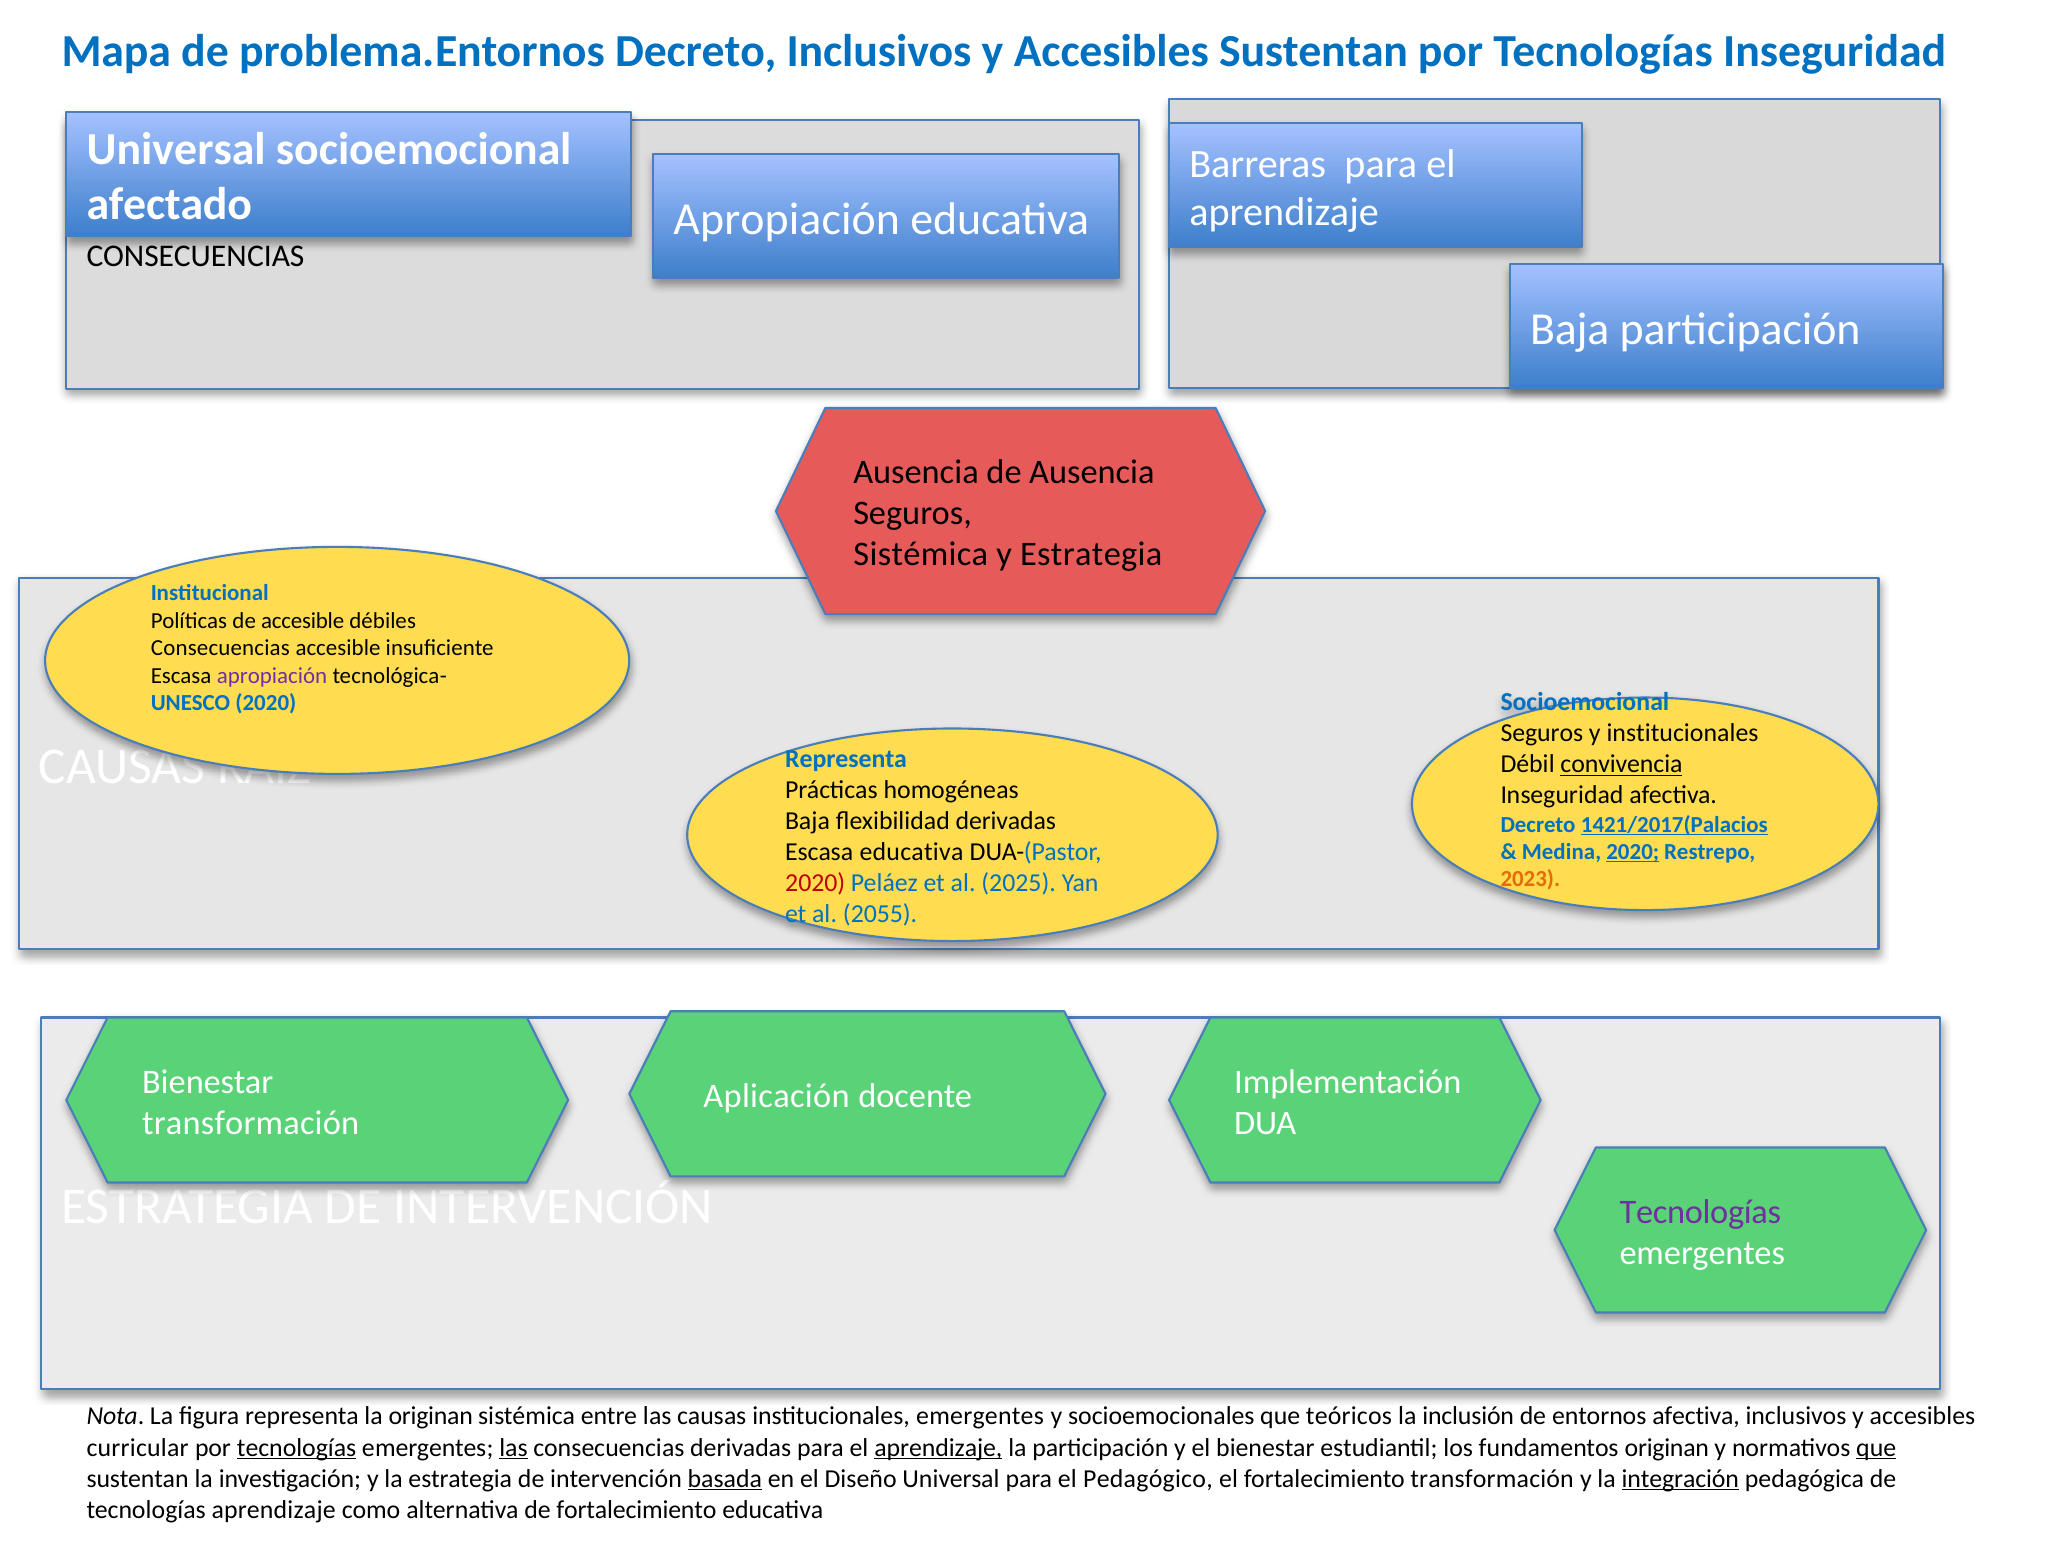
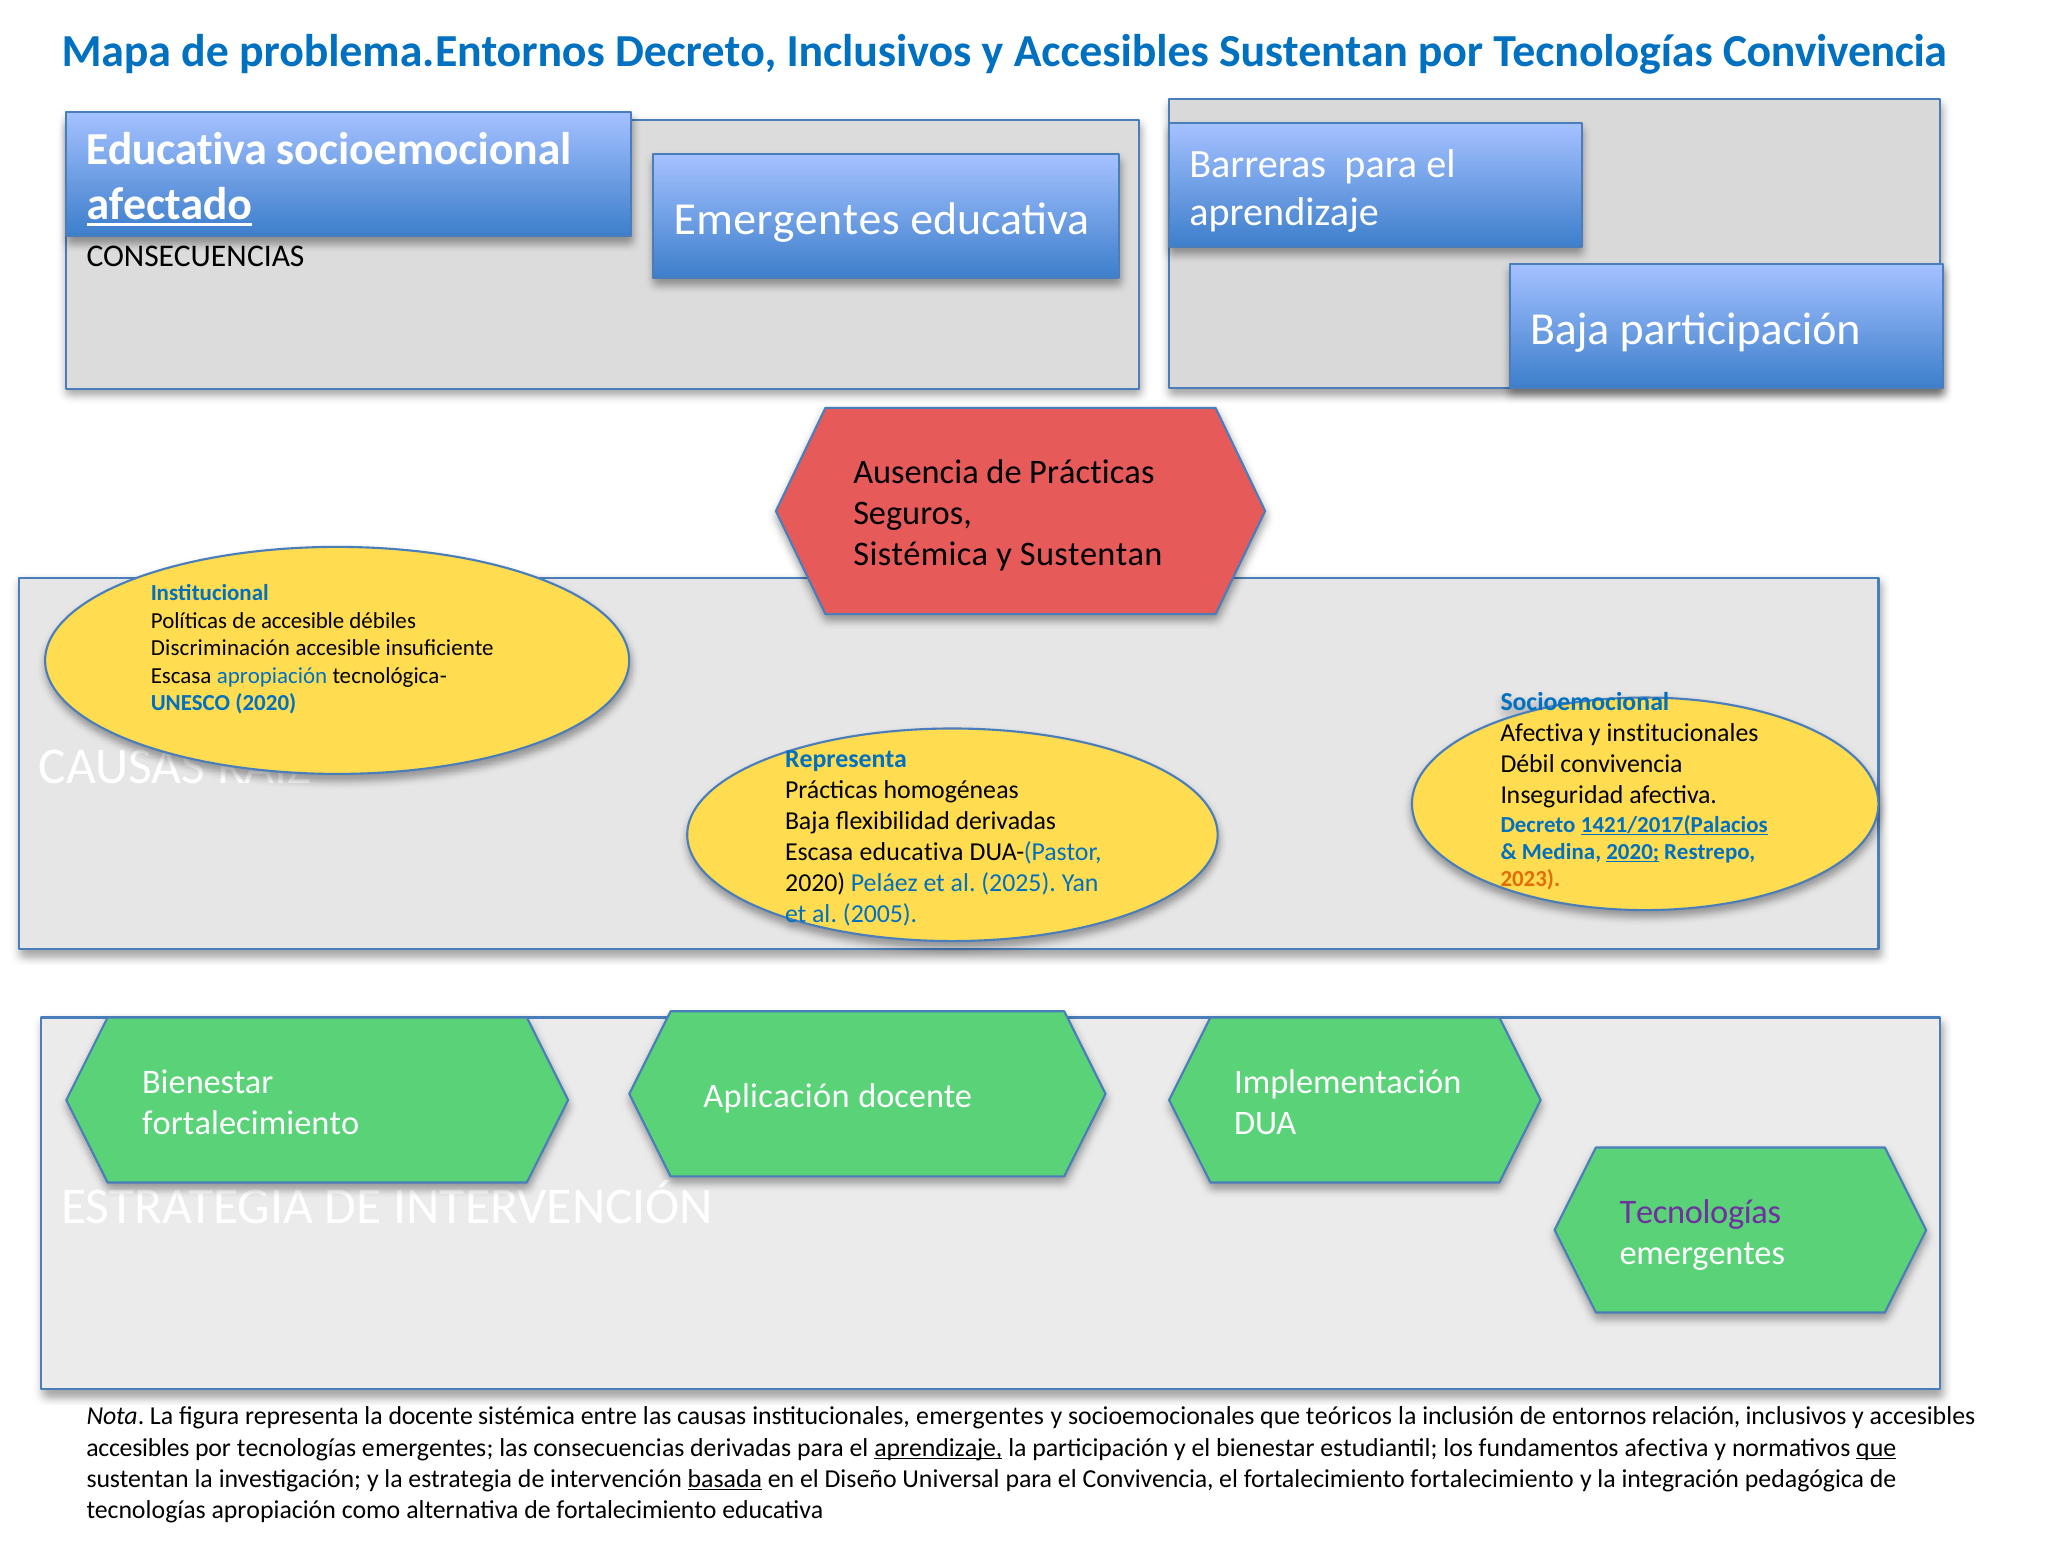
Tecnologías Inseguridad: Inseguridad -> Convivencia (1835, 51)
Universal: Universal -> Educativa (176, 150)
afectado underline: none -> present (169, 205)
Apropiación: Apropiación -> Emergentes (787, 219)
de Ausencia: Ausencia -> Prácticas (1092, 472)
y Estrategia: Estrategia -> Sustentan (1091, 555)
Consecuencias: Consecuencias -> Discriminación (220, 648)
apropiación colour: purple -> blue (272, 676)
Seguros: Seguros -> Afectiva (1542, 733)
convivencia underline: present -> none (1621, 764)
2020 colour: red -> black (815, 883)
2055: 2055 -> 2005 (880, 914)
transformación: transformación -> fortalecimiento (251, 1123)
la originan: originan -> docente (431, 1416)
entornos afectiva: afectiva -> relación (1696, 1416)
curricular: curricular -> accesibles (138, 1447)
tecnologías underline: present -> none (297, 1447)
las underline: present -> none (513, 1447)
fundamentos originan: originan -> afectiva (1667, 1447)
el Pedagógico: Pedagógico -> Convivencia (1148, 1479)
fortalecimiento transformación: transformación -> fortalecimiento (1492, 1479)
integración underline: present -> none (1680, 1479)
tecnologías aprendizaje: aprendizaje -> apropiación (274, 1510)
